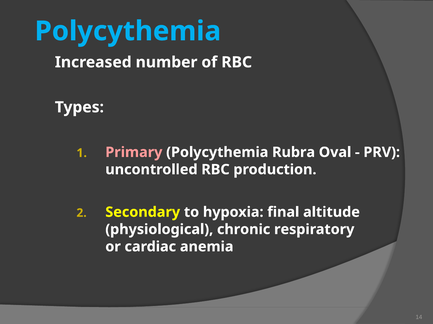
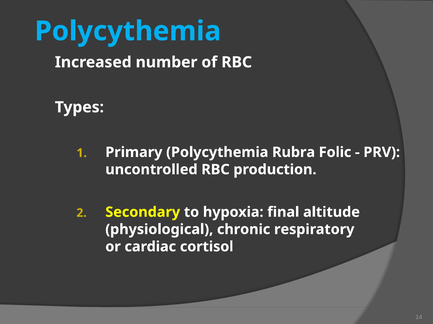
Primary colour: pink -> white (134, 153)
Oval: Oval -> Folic (335, 153)
anemia: anemia -> cortisol (207, 247)
